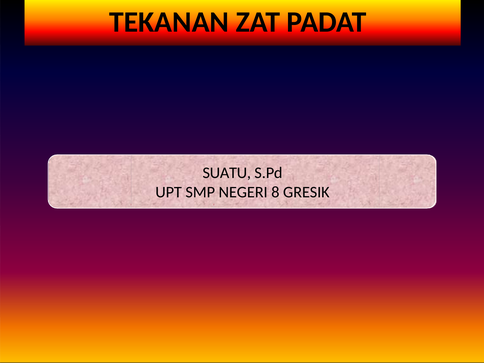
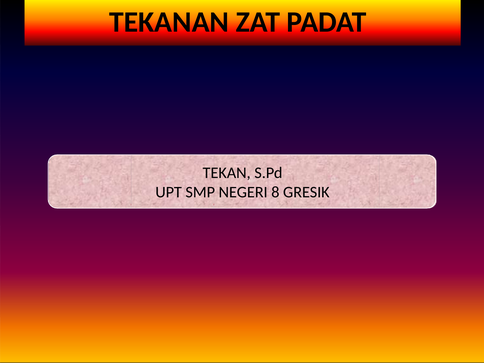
SUATU: SUATU -> TEKAN (227, 173)
